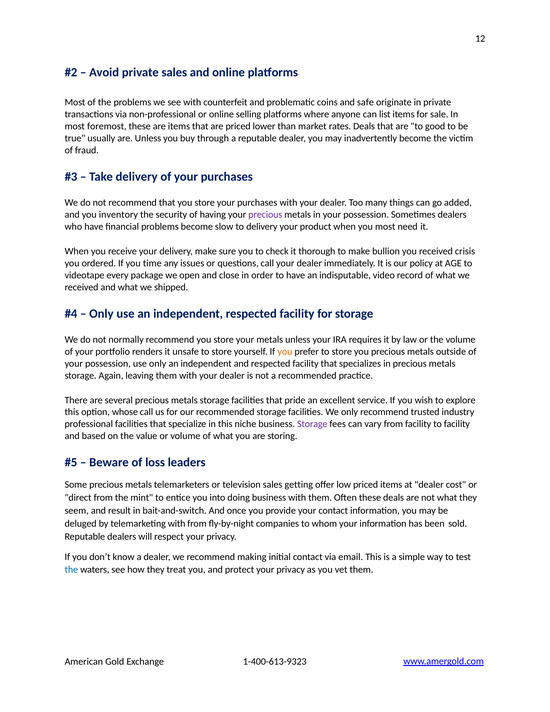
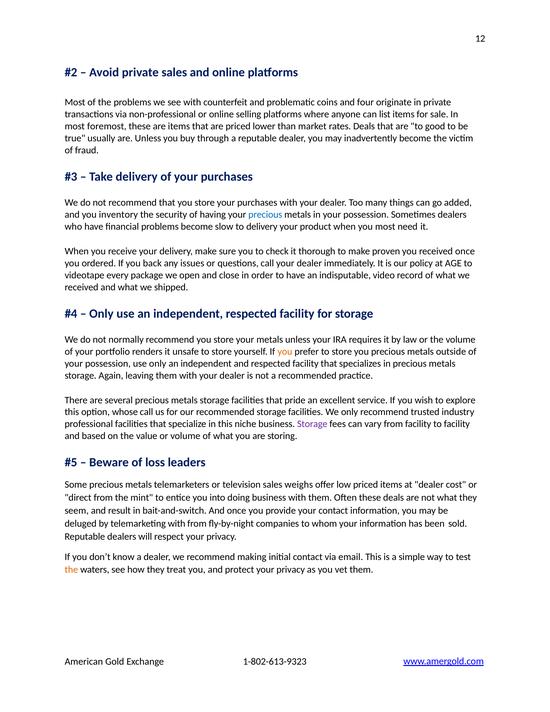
safe: safe -> four (365, 102)
precious colour: purple -> blue (265, 215)
bullion: bullion -> proven (386, 251)
received crisis: crisis -> once (465, 251)
time: time -> back (152, 263)
getting: getting -> weighs (299, 484)
the colour: blue -> orange (71, 570)
1-400-613-9323: 1-400-613-9323 -> 1-802-613-9323 (275, 661)
